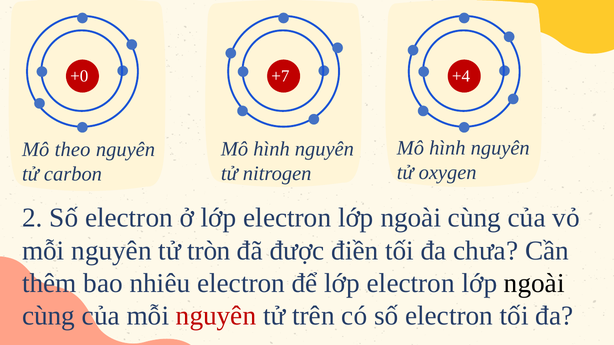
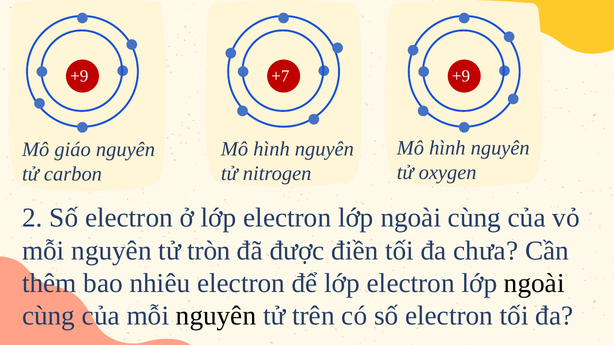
+0: +0 -> +9 (79, 76)
+7 +4: +4 -> +9 (461, 76)
theo: theo -> giáo (73, 150)
nguyên colour: red -> black (216, 316)
